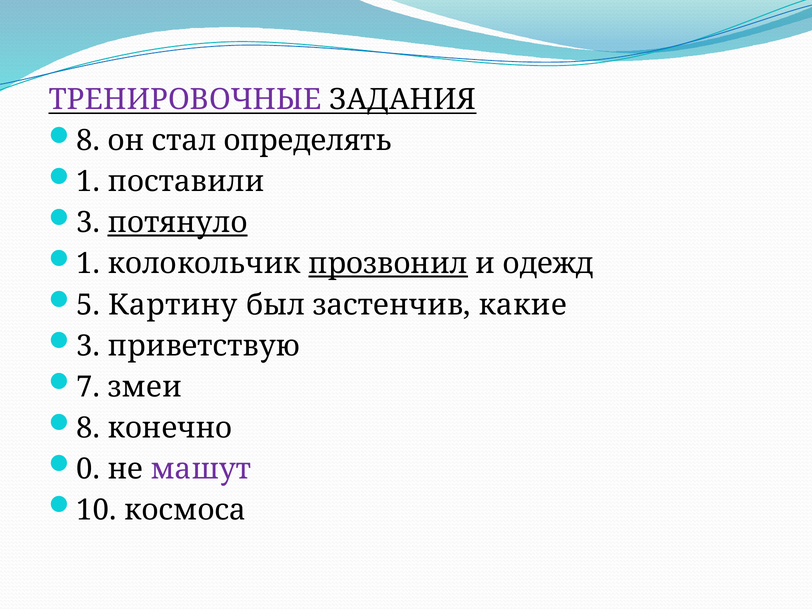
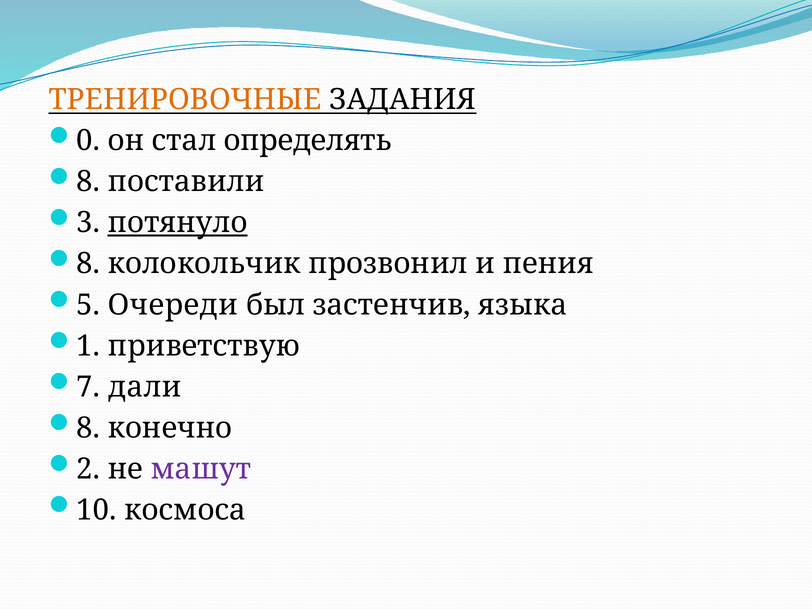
ТРЕНИРОВОЧНЫЕ colour: purple -> orange (185, 100)
8: 8 -> 0 (88, 141)
1: 1 -> 8 (88, 182)
1: 1 -> 8 (88, 264)
прозвонил underline: present -> none (388, 264)
одежд: одежд -> пения (548, 264)
Картину: Картину -> Очереди (173, 305)
какие: какие -> языка (523, 305)
3: 3 -> 1 (88, 346)
змеи: змеи -> дали (145, 387)
0: 0 -> 2 (88, 469)
